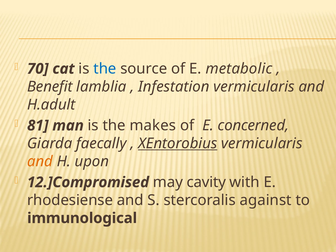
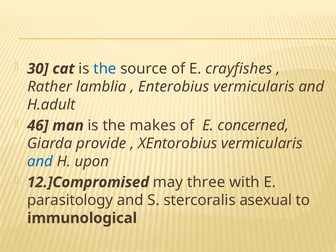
70: 70 -> 30 (38, 69)
metabolic: metabolic -> crayfishes (239, 69)
Benefit: Benefit -> Rather (50, 87)
Infestation: Infestation -> Enterobius (174, 87)
81: 81 -> 46 (38, 126)
faecally: faecally -> provide (101, 143)
XEntorobius underline: present -> none (178, 143)
and colour: orange -> blue (40, 161)
cavity: cavity -> three (206, 182)
rhodesiense: rhodesiense -> parasitology (70, 200)
against: against -> asexual (266, 200)
